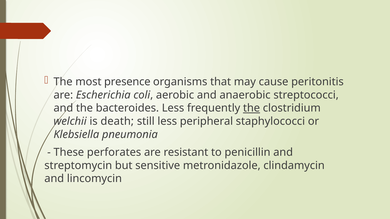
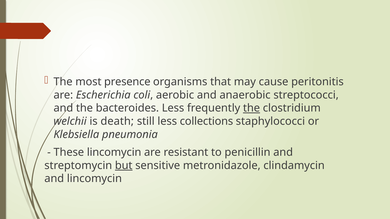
peripheral: peripheral -> collections (206, 121)
These perforates: perforates -> lincomycin (114, 153)
but underline: none -> present (124, 166)
